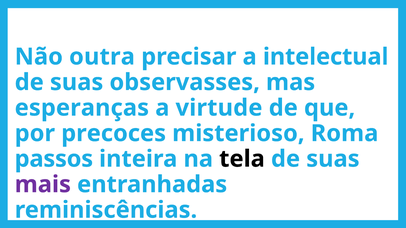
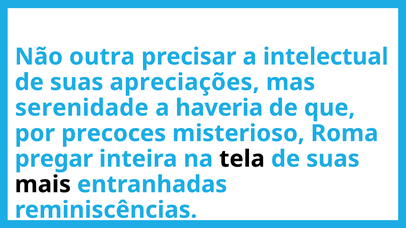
observasses: observasses -> apreciações (185, 82)
esperanças: esperanças -> serenidade (82, 108)
virtude: virtude -> haveria (219, 108)
passos: passos -> pregar (54, 159)
mais colour: purple -> black (43, 185)
